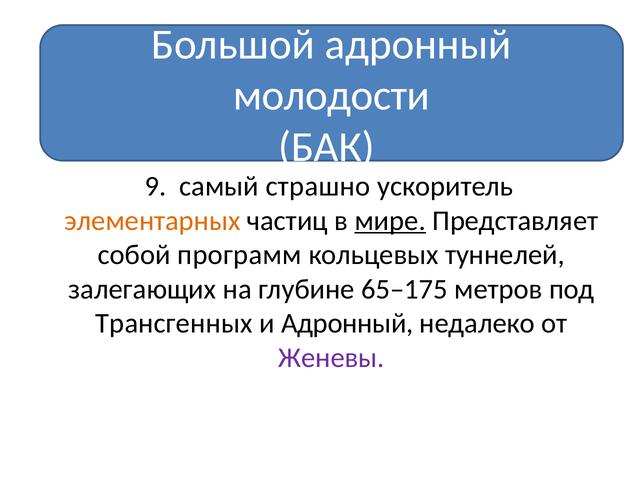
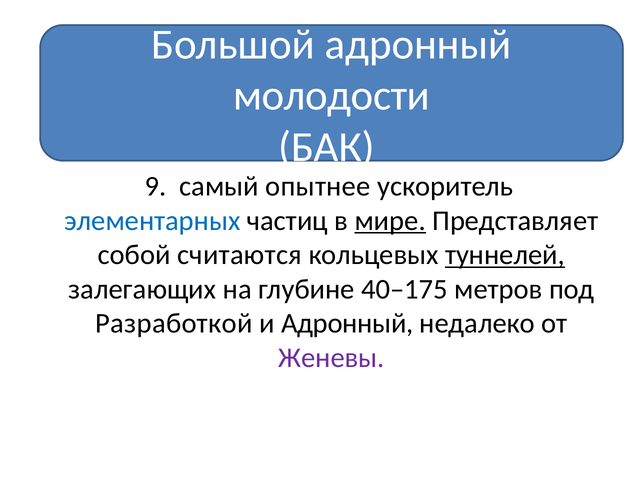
страшно: страшно -> опытнее (318, 186)
элементарных colour: orange -> blue (152, 221)
программ: программ -> считаются (240, 255)
туннелей underline: none -> present (505, 255)
65–175: 65–175 -> 40–175 (404, 289)
Трансгенных: Трансгенных -> Разработкой (174, 324)
